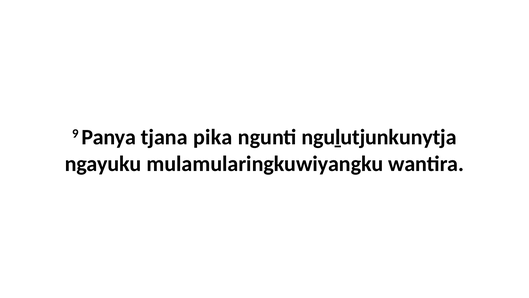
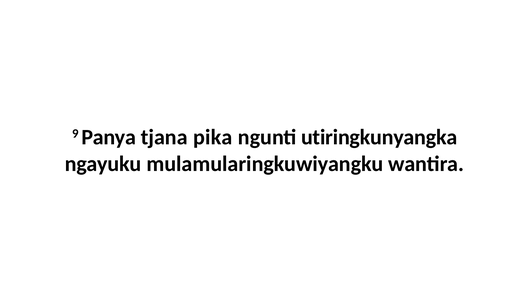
nguḻutjunkunytja: nguḻutjunkunytja -> utiringkunyangka (379, 137)
